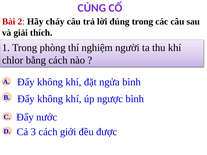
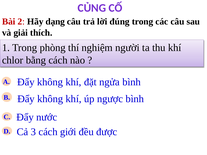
cháy: cháy -> dạng (55, 22)
